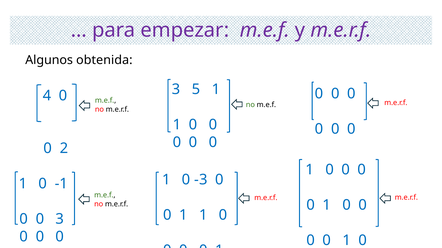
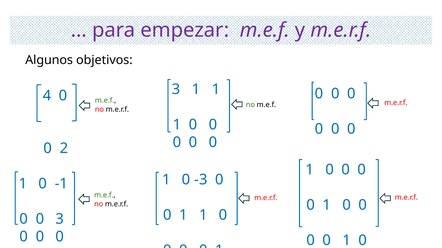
obtenida: obtenida -> objetivos (104, 60)
3 5: 5 -> 1 (196, 90)
